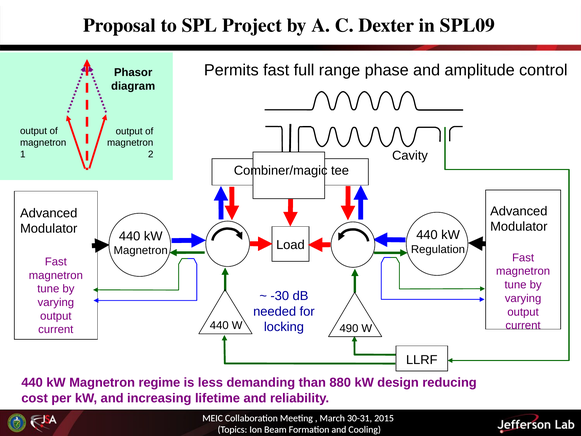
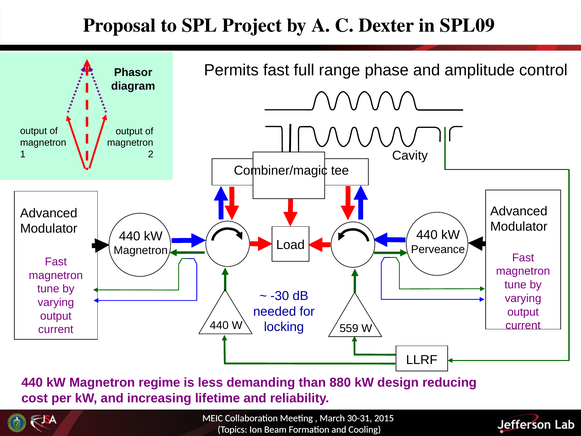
Regulation: Regulation -> Perveance (438, 249)
490: 490 -> 559 (349, 328)
